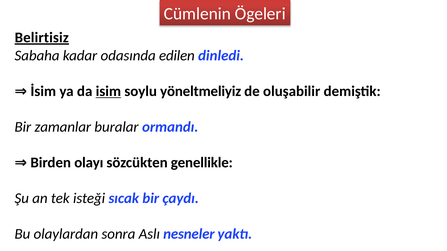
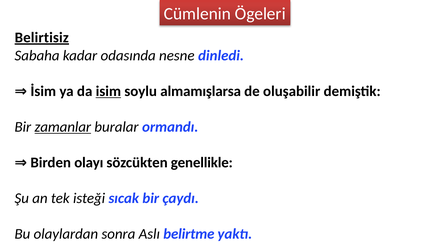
edilen: edilen -> nesne (177, 56)
yöneltmeliyiz: yöneltmeliyiz -> almamışlarsa (201, 91)
zamanlar underline: none -> present (63, 127)
nesneler: nesneler -> belirtme (189, 234)
